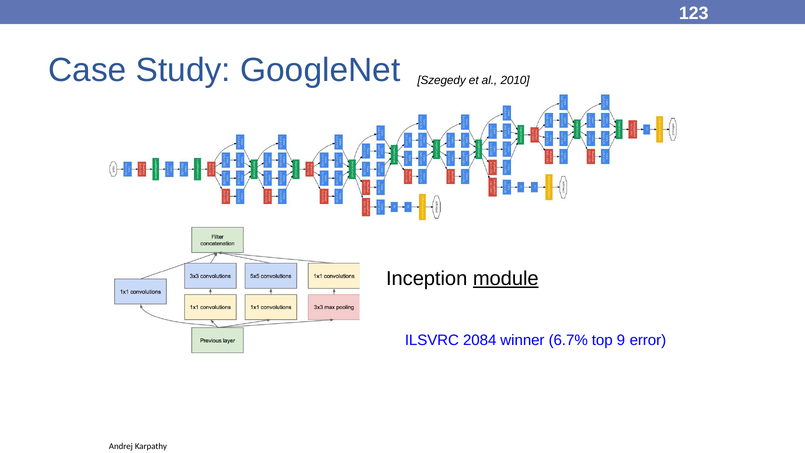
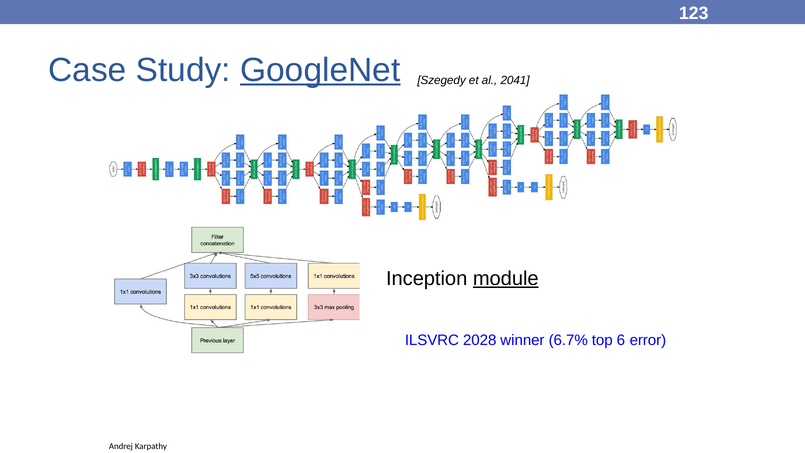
GoogleNet underline: none -> present (320, 70)
2010: 2010 -> 2041 (515, 81)
2084: 2084 -> 2028 (480, 340)
9: 9 -> 6 (621, 340)
